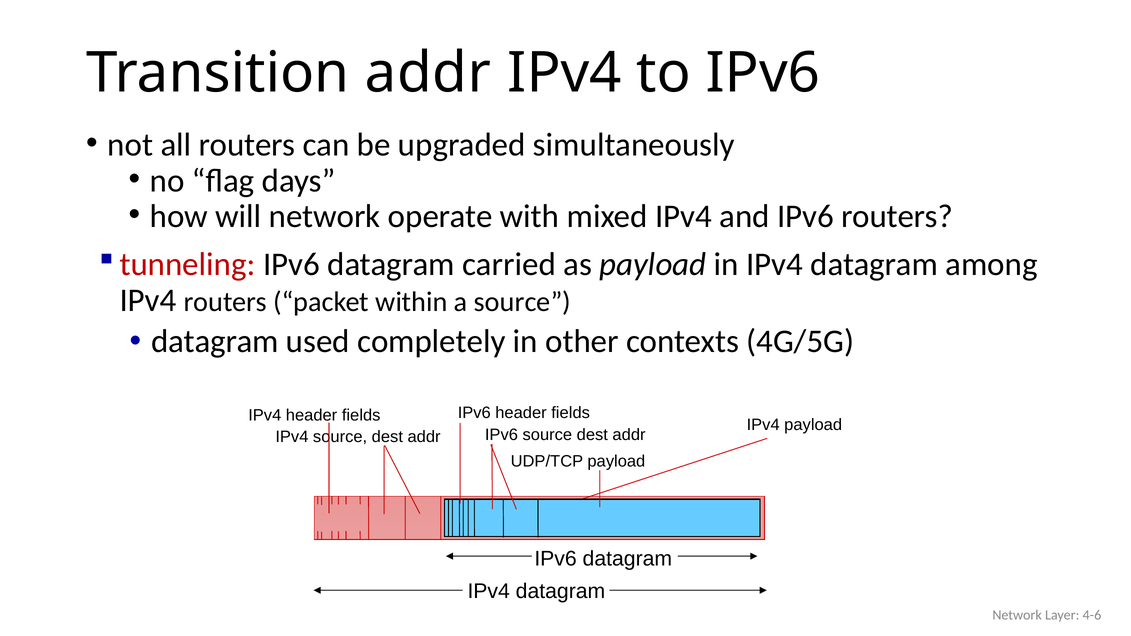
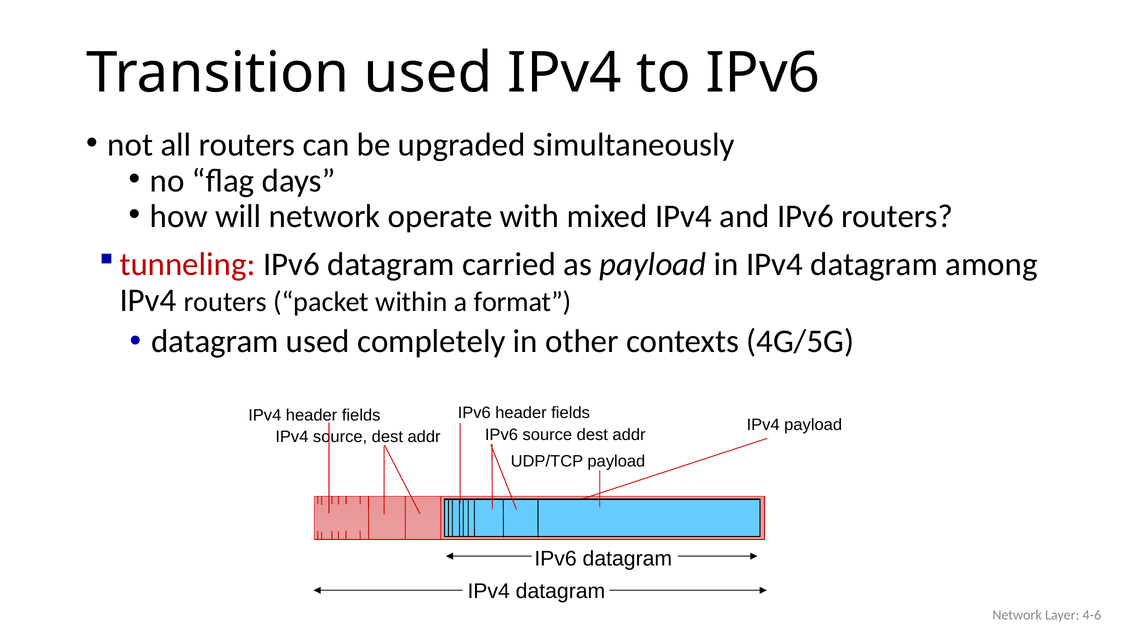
Transition addr: addr -> used (428, 73)
a source: source -> format (523, 302)
